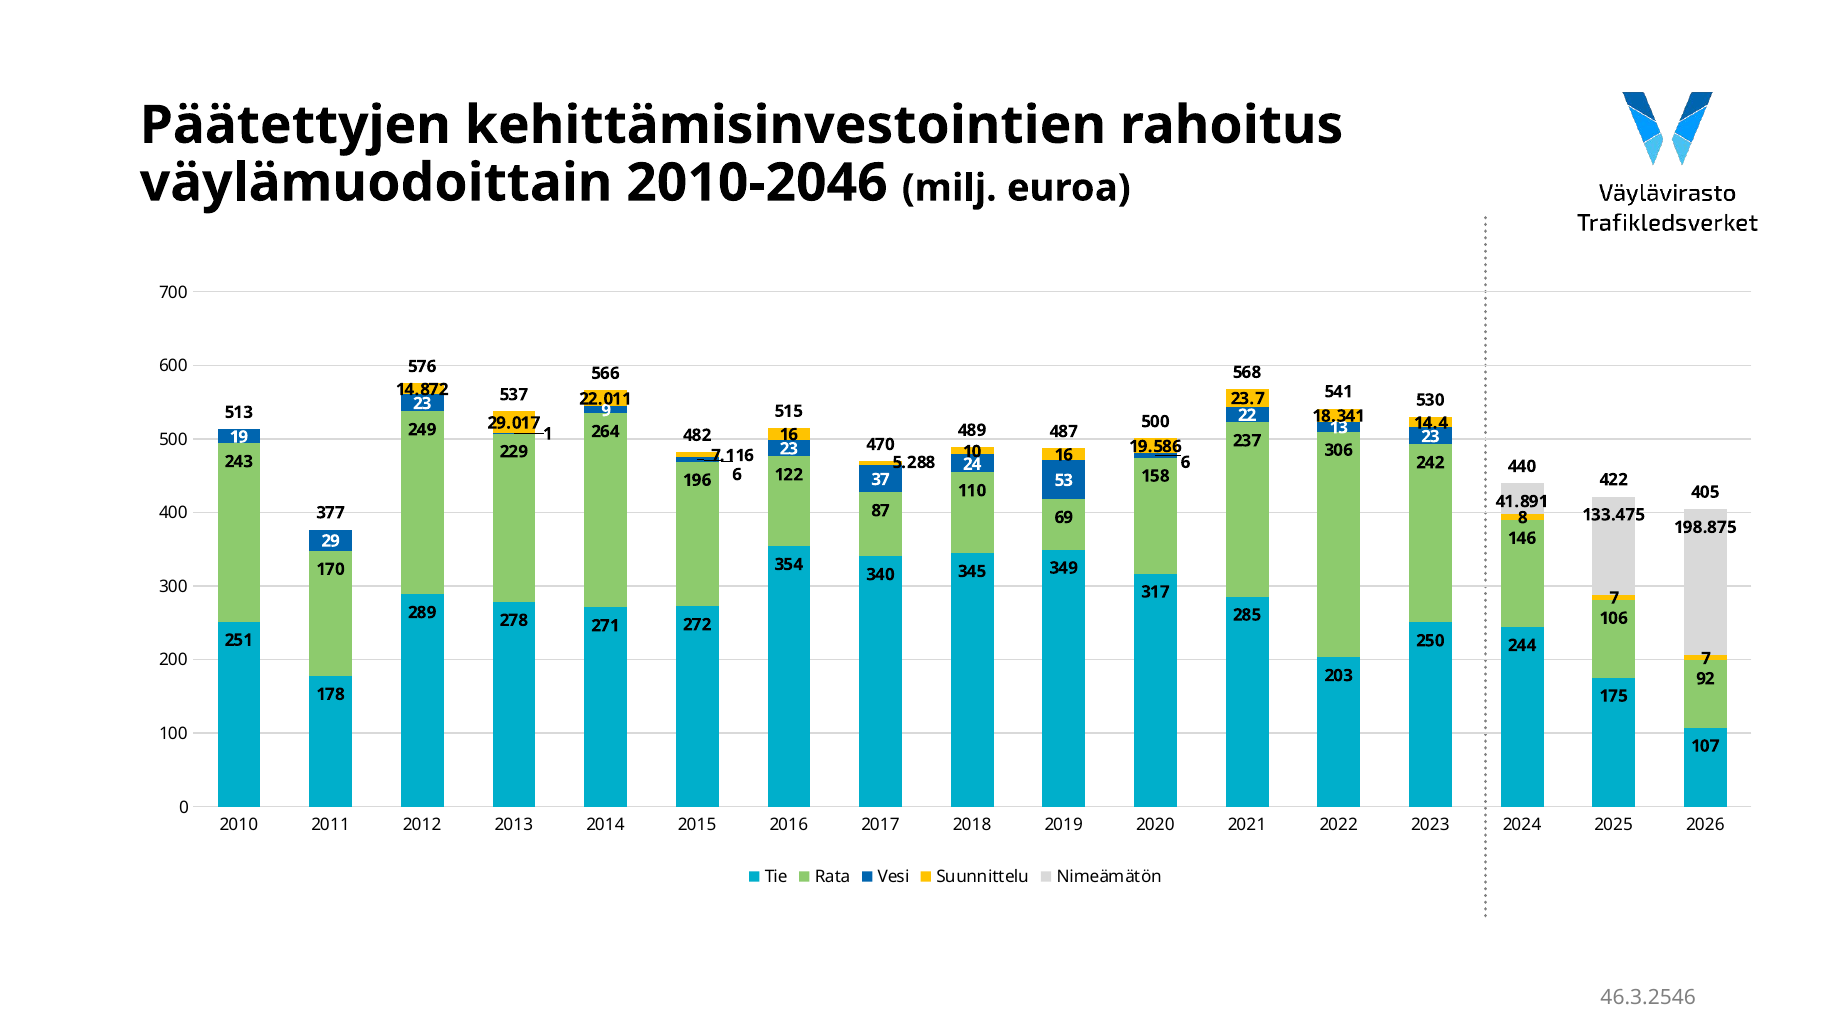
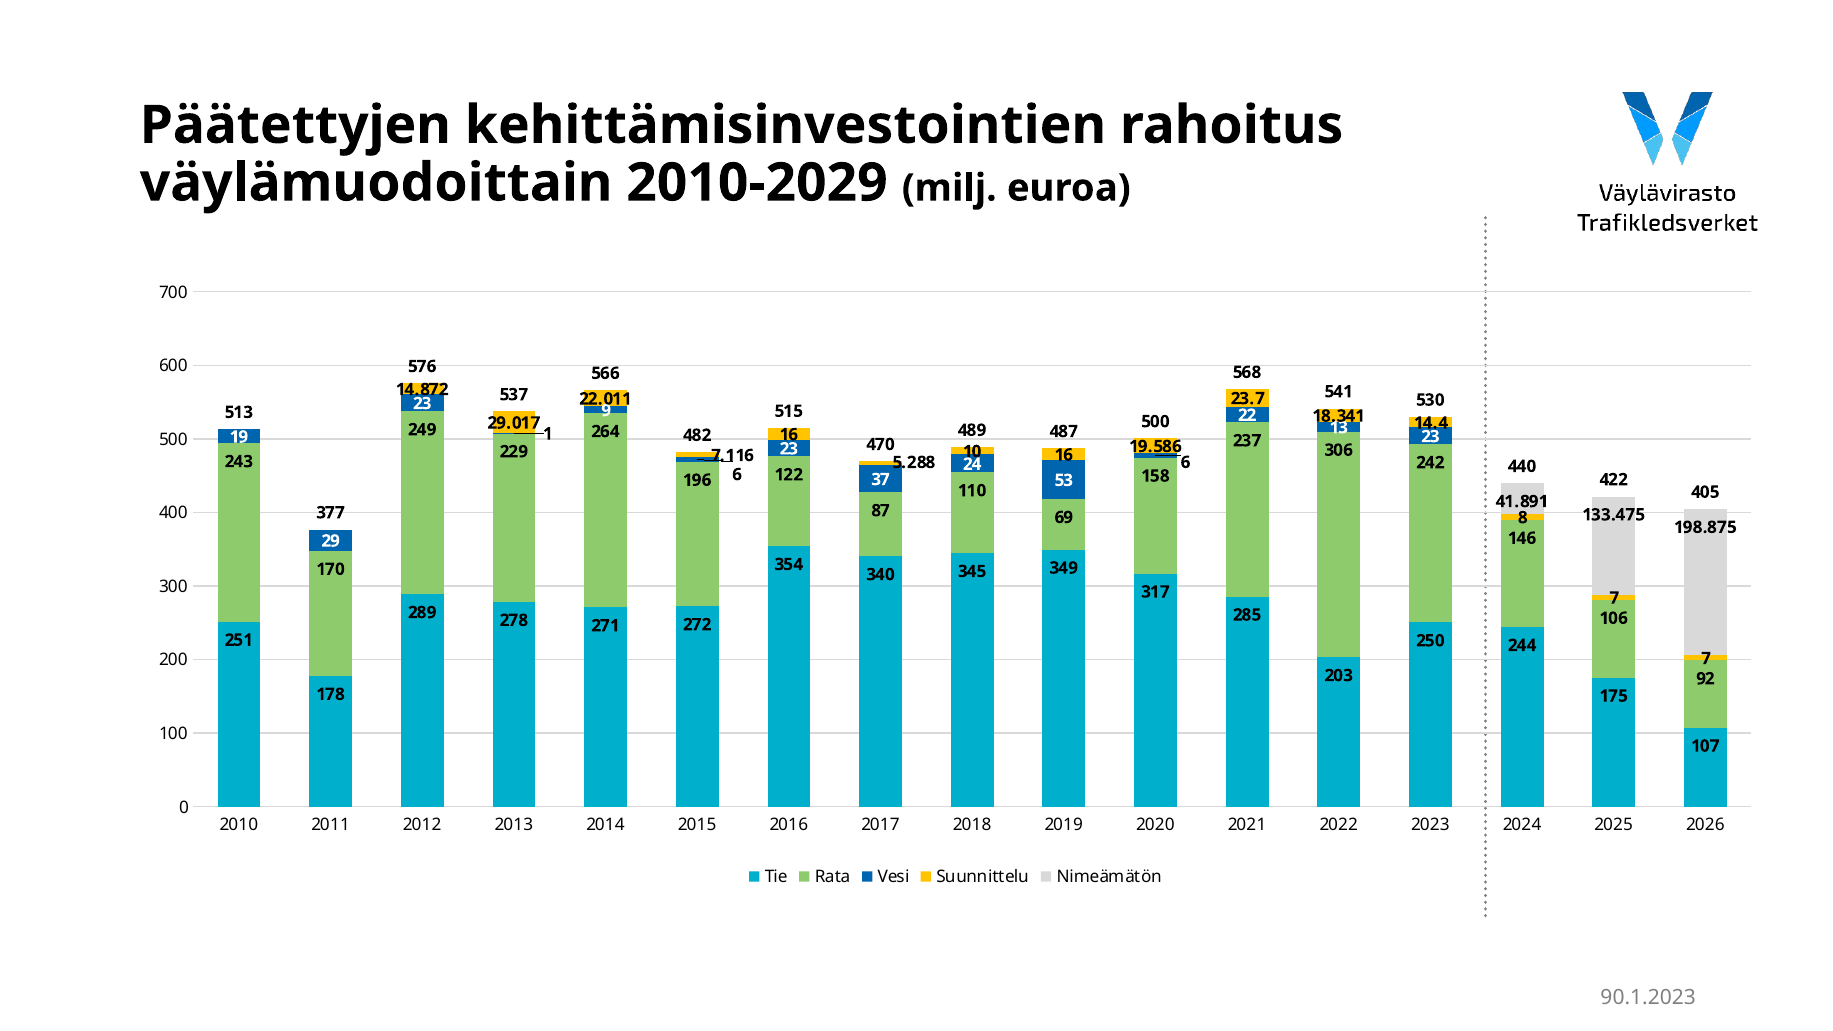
2010-2046: 2010-2046 -> 2010-2029 (757, 183)
46.3.2546: 46.3.2546 -> 90.1.2023 (1648, 997)
